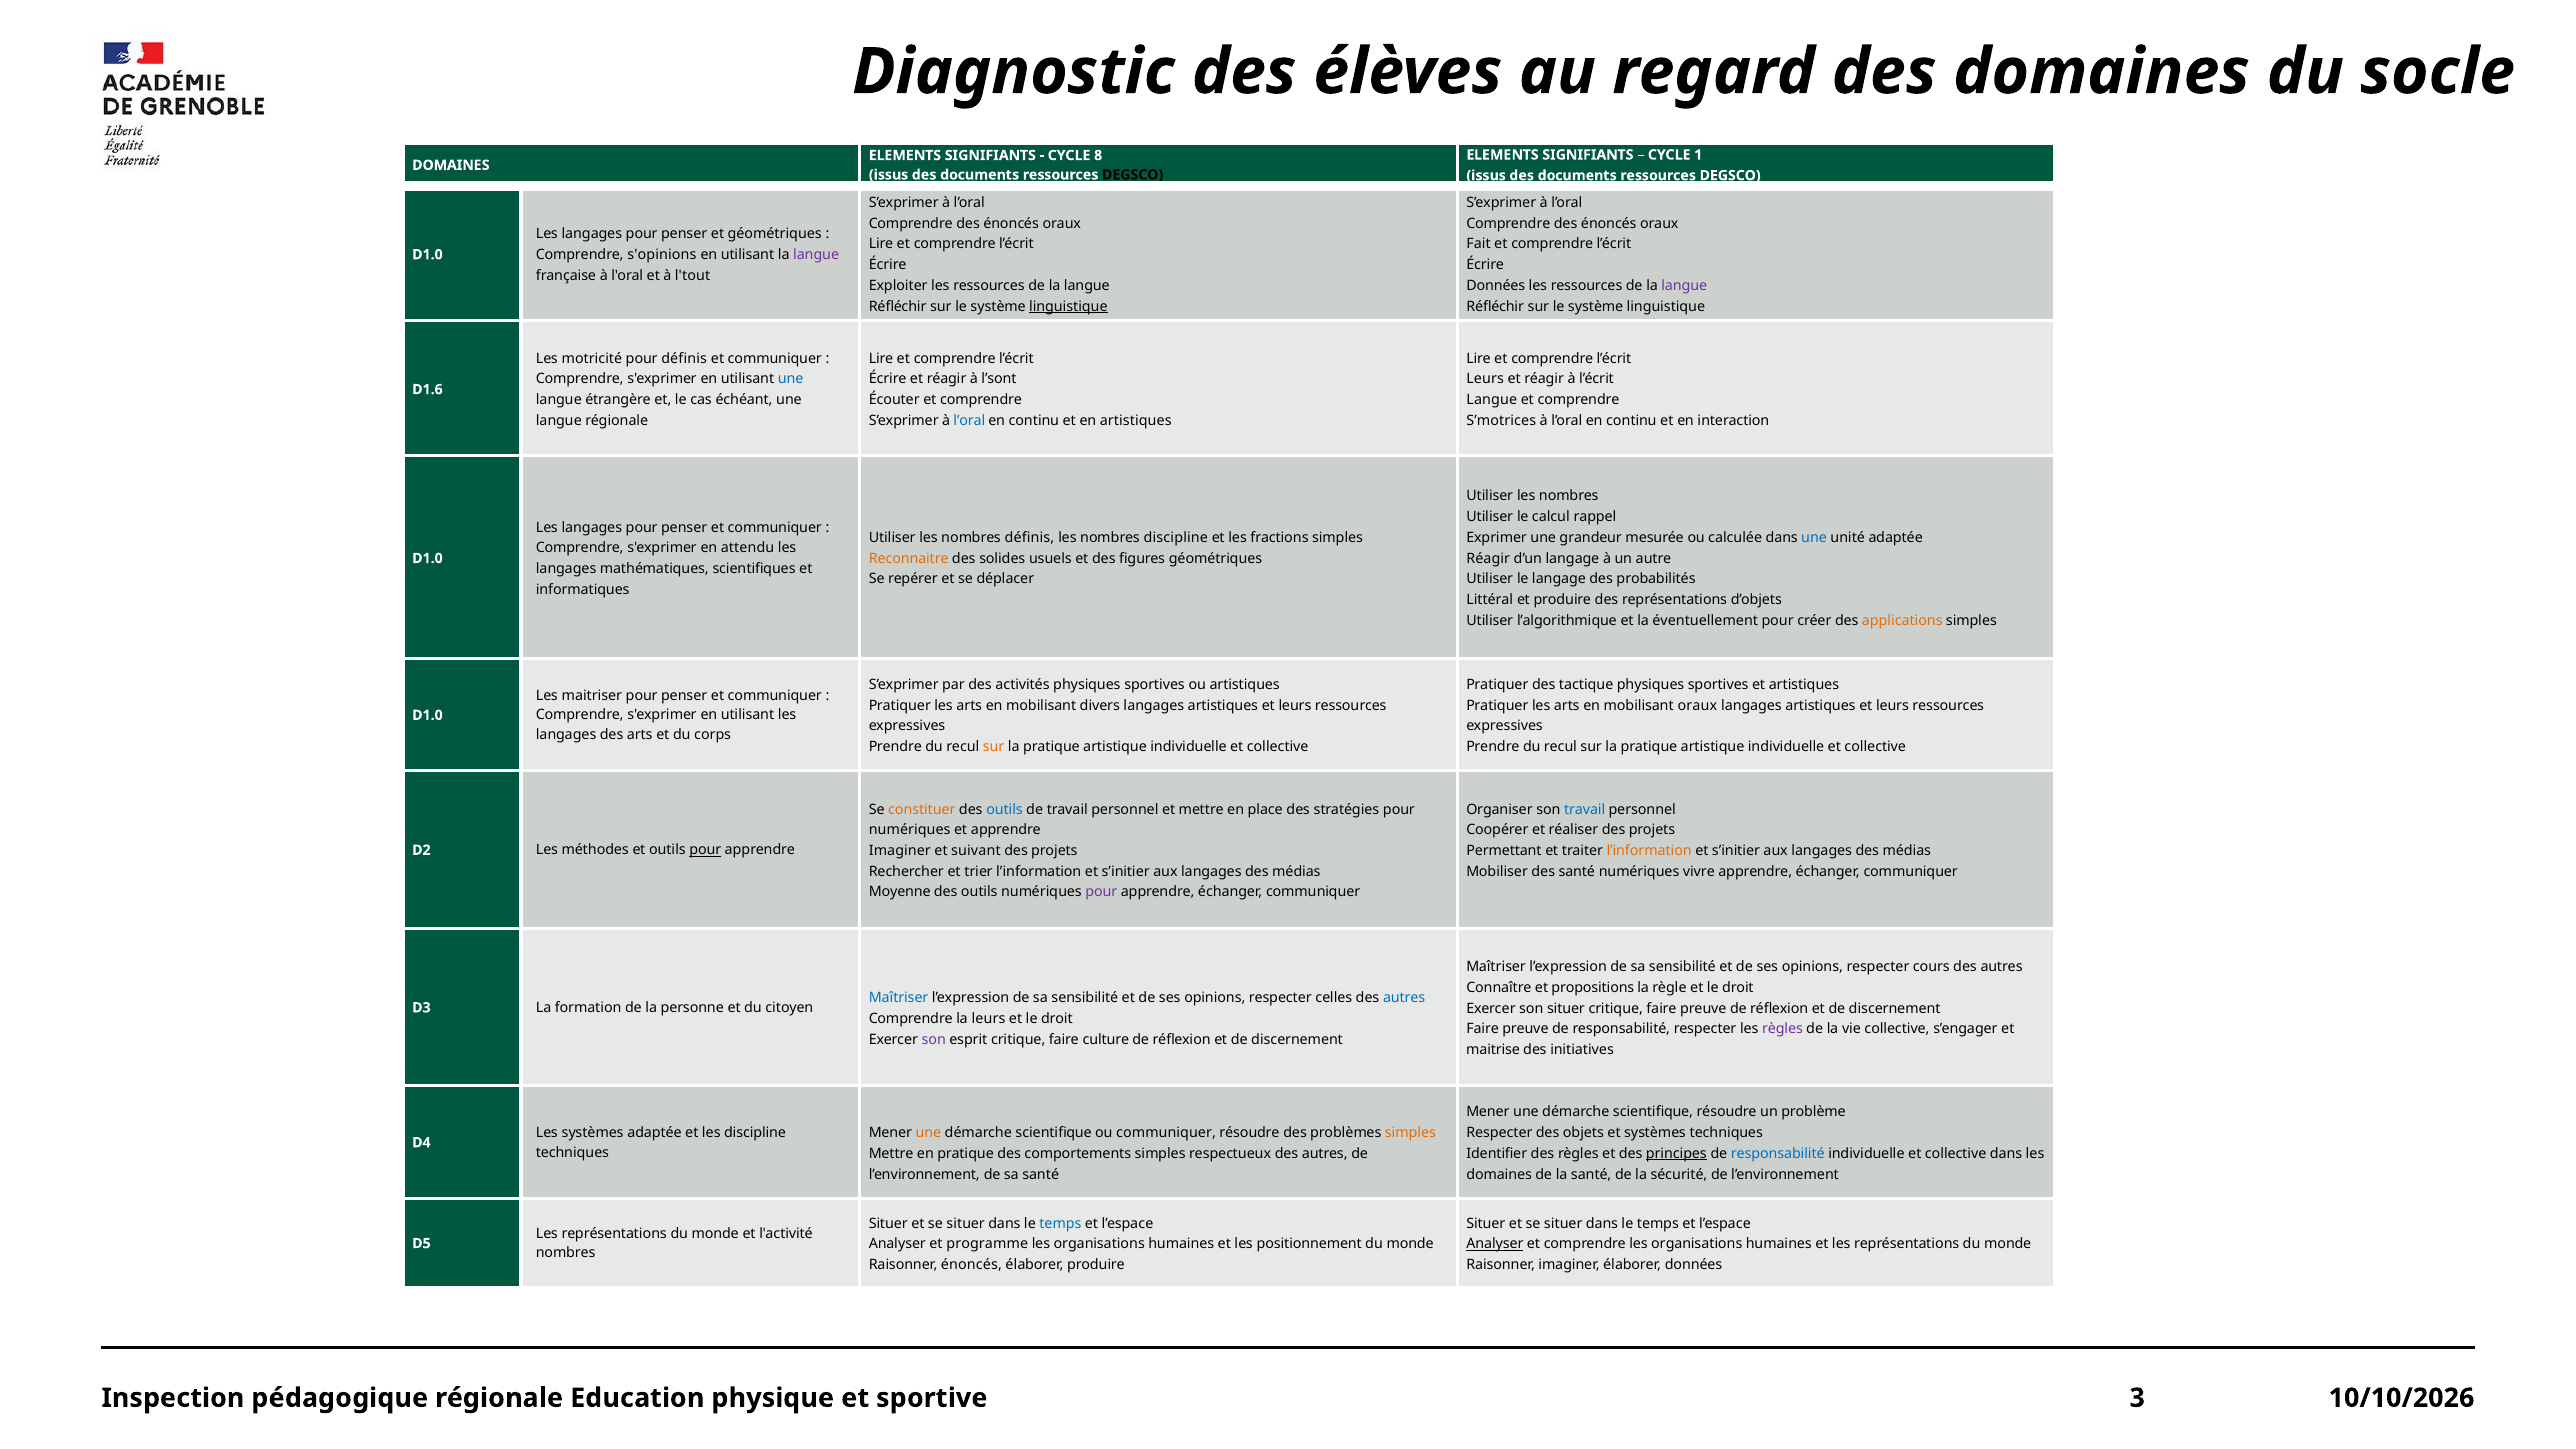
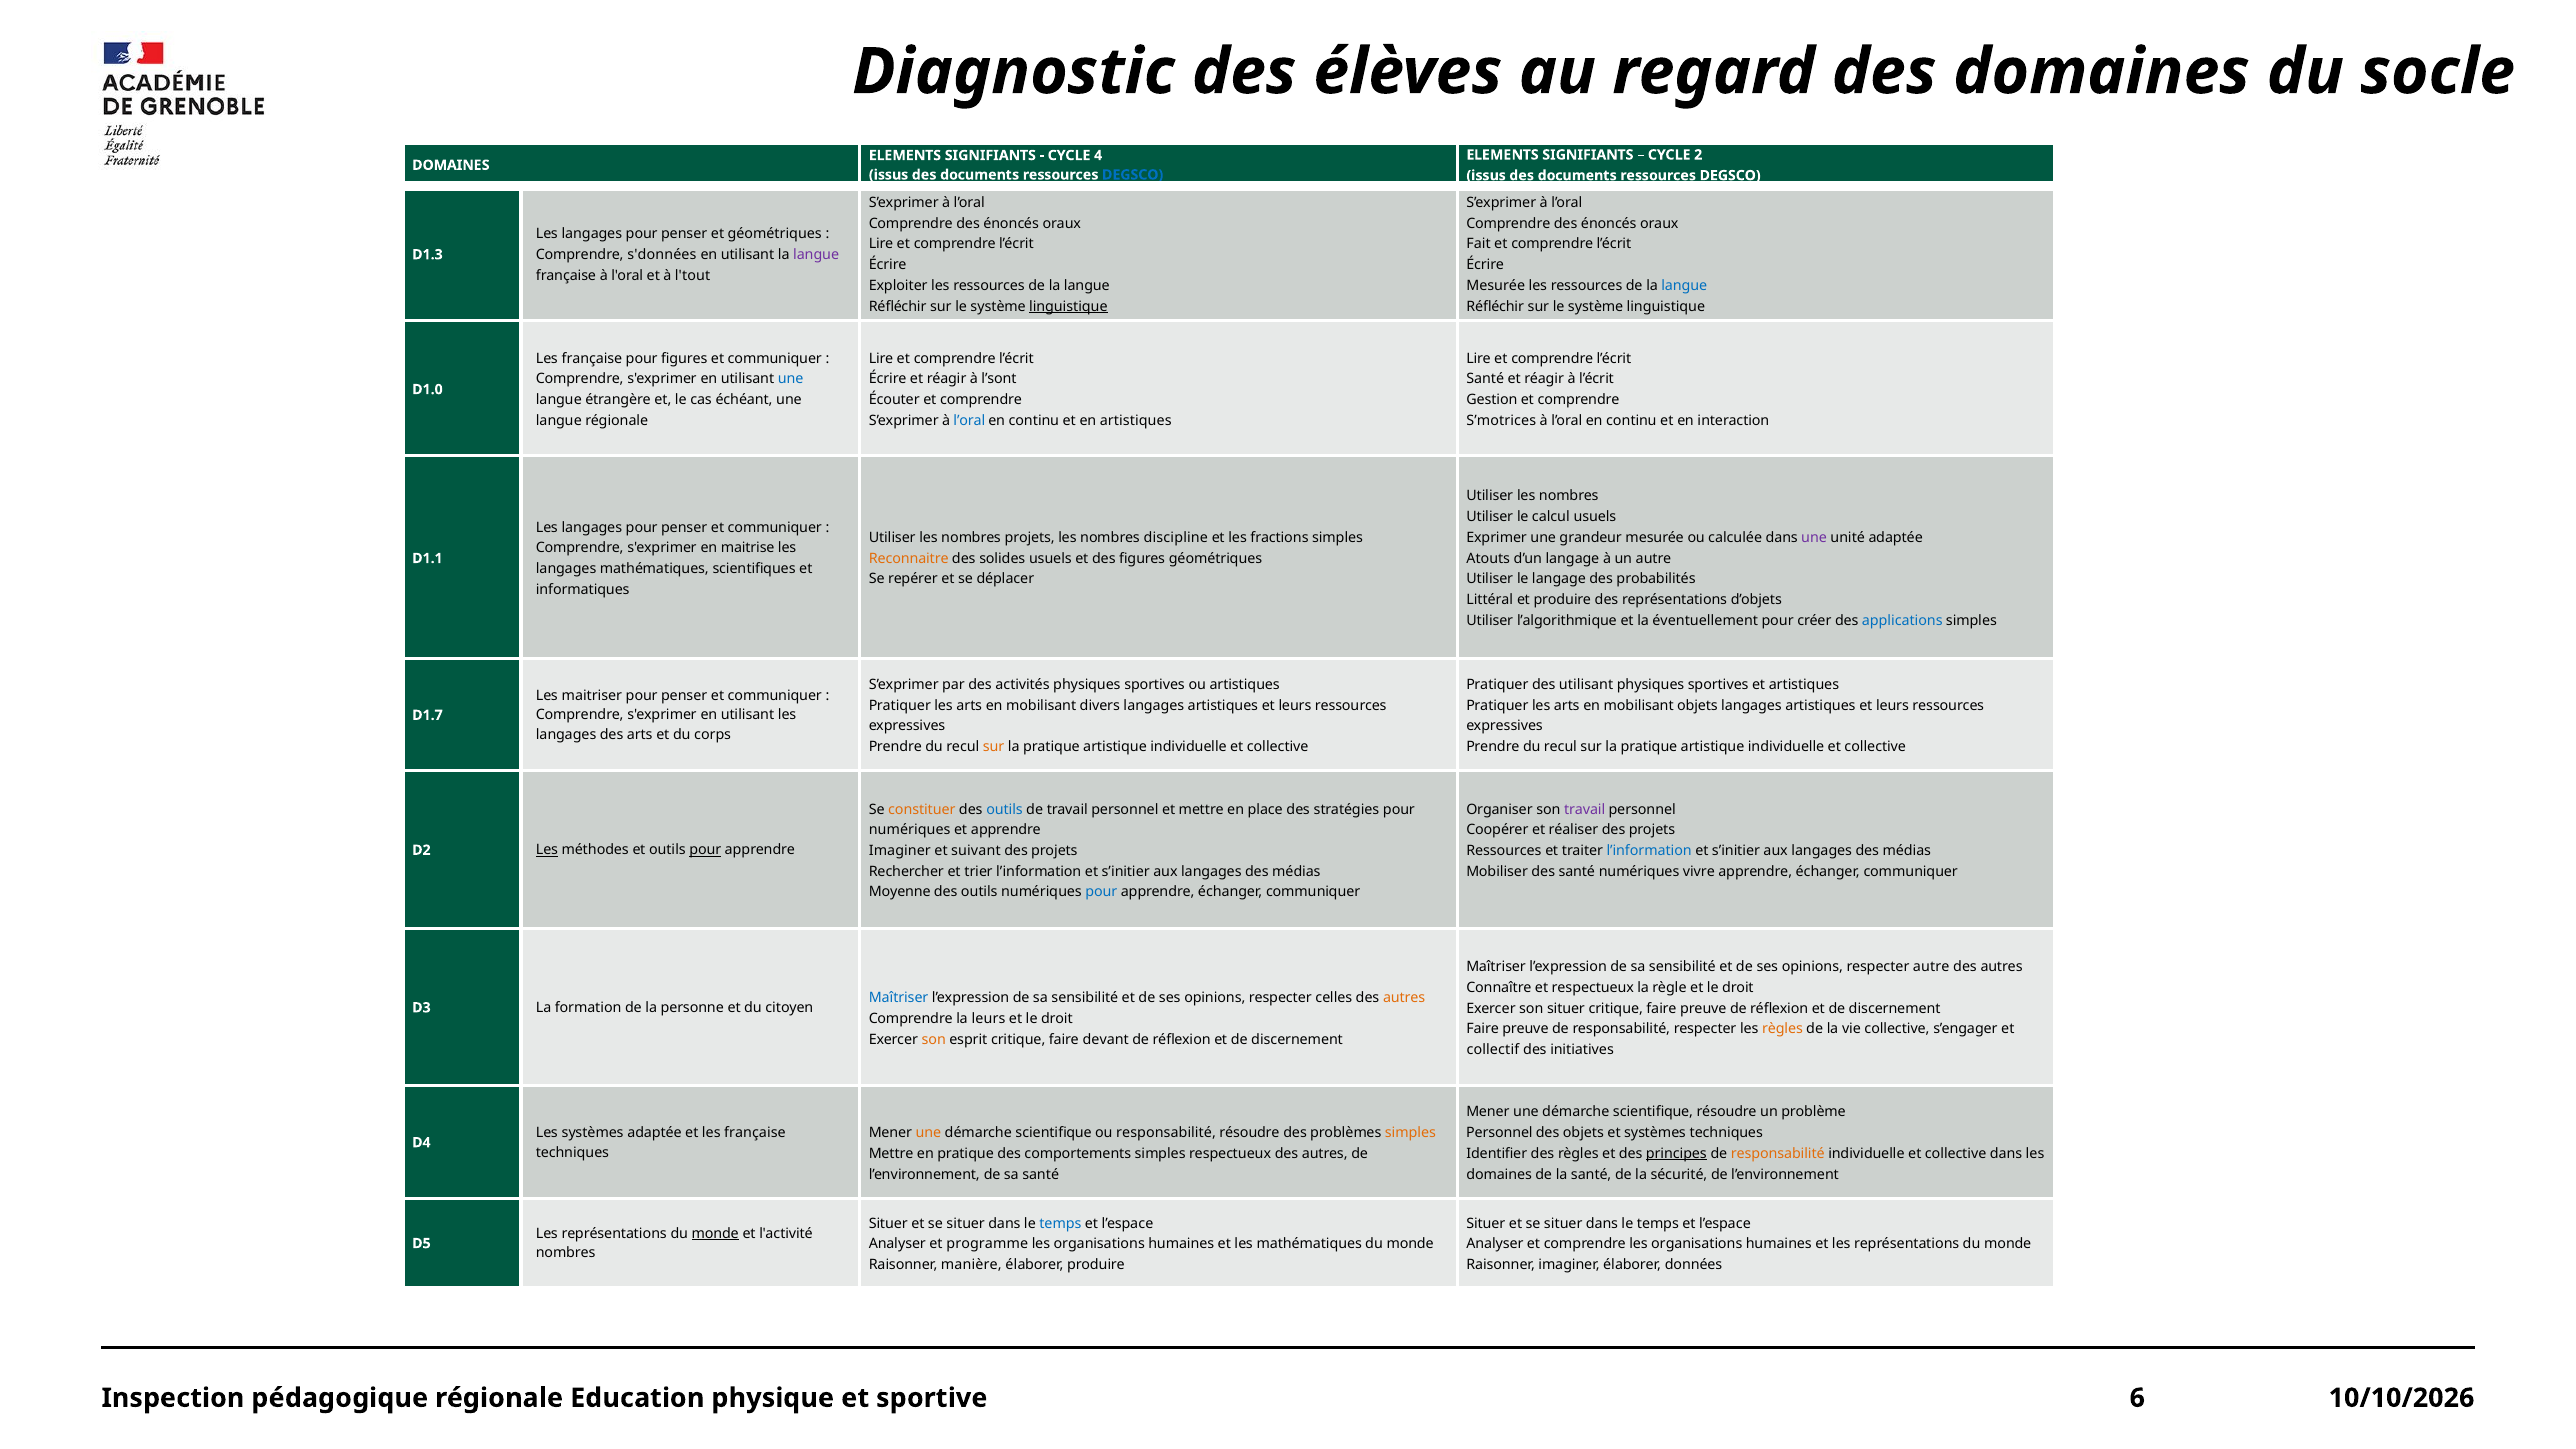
1: 1 -> 2 (1698, 155)
8: 8 -> 4 (1098, 155)
DEGSCO colour: black -> blue (1133, 175)
s'opinions: s'opinions -> s'données (662, 255)
D1.0: D1.0 -> D1.3 (427, 255)
Données: Données -> Mesurée (1496, 286)
langue colour: purple -> blue (1684, 286)
motricité: motricité -> française (592, 358)
pour définis: définis -> figures (684, 358)
Leurs: Leurs -> Santé (1485, 379)
D1.6: D1.6 -> D1.0 (427, 389)
Langue: Langue -> Gestion (1492, 400)
calcul rappel: rappel -> usuels (1595, 517)
nombres définis: définis -> projets (1030, 538)
une colour: blue -> purple (1814, 538)
attendu: attendu -> maitrise (748, 548)
Réagir: Réagir -> Atouts (1488, 558)
D1.0: D1.0 -> D1.1 (427, 558)
applications colour: orange -> blue (1902, 620)
des tactique: tactique -> utilisant (1586, 685)
mobilisant oraux: oraux -> objets (1697, 706)
D1.0: D1.0 -> D1.7 (427, 715)
travail colour: blue -> purple (1585, 809)
Permettant: Permettant -> Ressources (1504, 851)
l’information colour: orange -> blue (1649, 851)
Les underline: none -> present (547, 850)
pour colour: purple -> blue (1101, 892)
respecter cours: cours -> autre (1931, 967)
et propositions: propositions -> respectueux (1593, 988)
autres colour: blue -> orange (1404, 998)
règles colour: purple -> orange (1782, 1029)
son colour: purple -> orange (934, 1039)
culture: culture -> devant (1106, 1039)
maitrise: maitrise -> collectif (1493, 1050)
et les discipline: discipline -> française (755, 1133)
ou communiquer: communiquer -> responsabilité (1166, 1133)
Respecter: Respecter -> Personnel (1499, 1133)
responsabilité colour: blue -> orange (1778, 1154)
monde underline: none -> present (715, 1234)
les positionnement: positionnement -> mathématiques (1309, 1244)
Analyser underline: present -> none (1495, 1244)
Raisonner énoncés: énoncés -> manière (971, 1265)
3: 3 -> 6 (2137, 1398)
